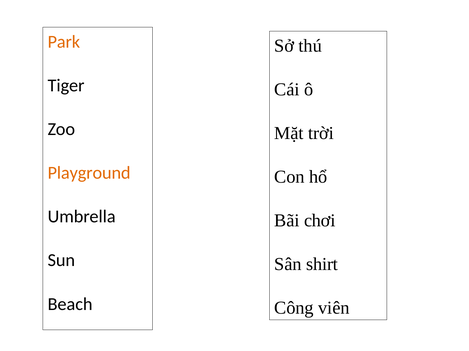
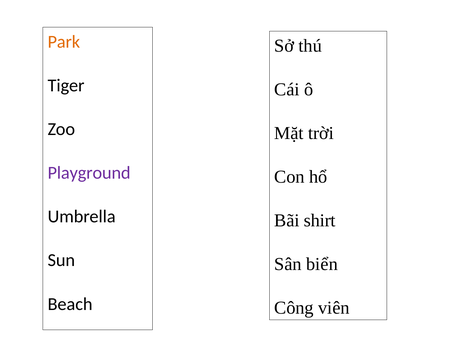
Playground colour: orange -> purple (89, 173)
chơi: chơi -> shirt (320, 221)
shirt: shirt -> biển (322, 265)
